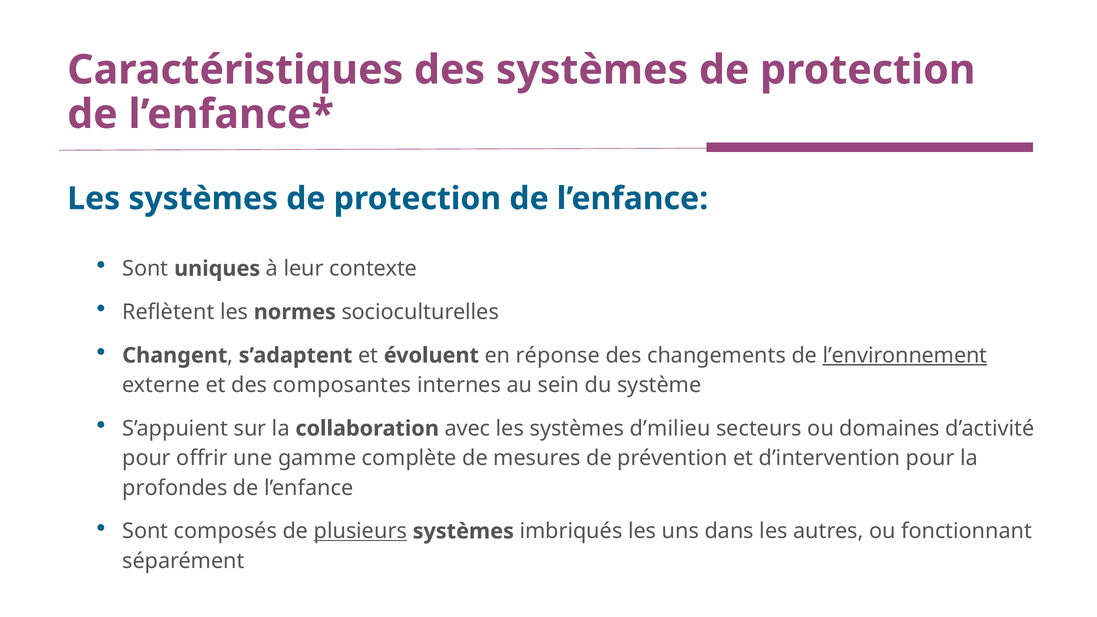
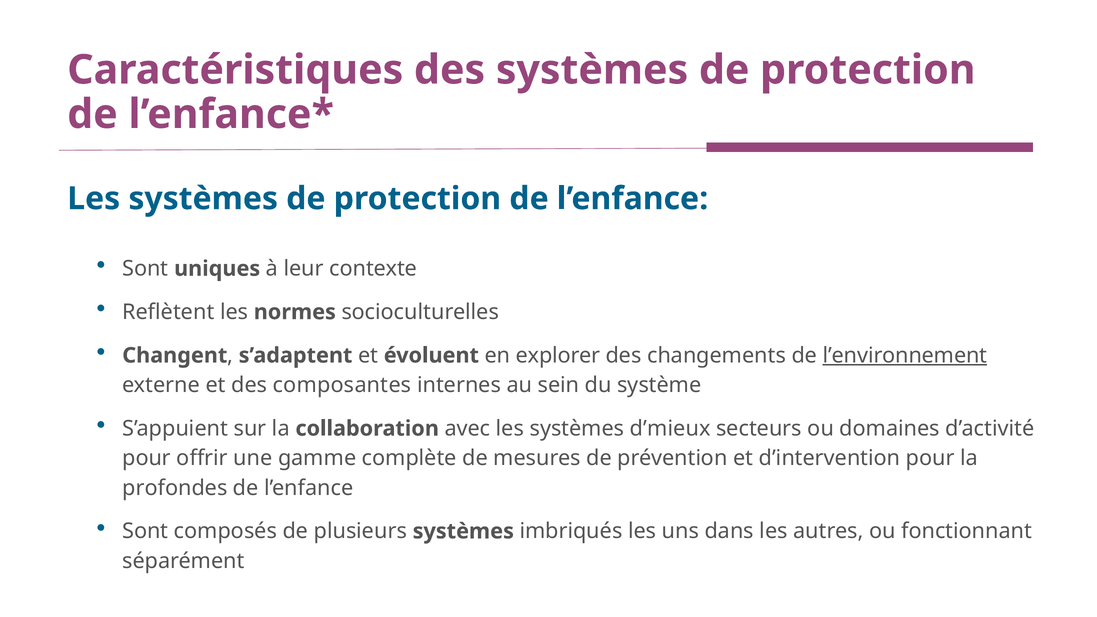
réponse: réponse -> explorer (558, 355)
d’milieu: d’milieu -> d’mieux (670, 429)
plusieurs underline: present -> none (360, 531)
